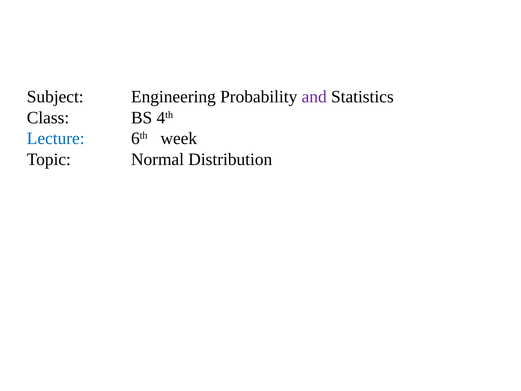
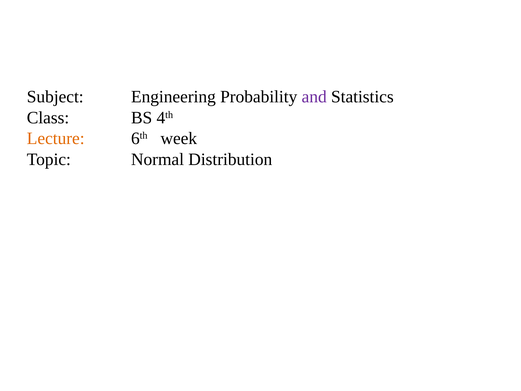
Lecture colour: blue -> orange (56, 138)
